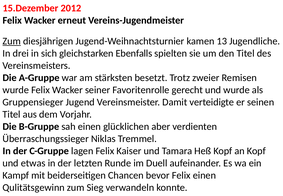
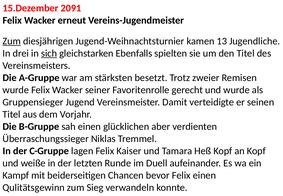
2012: 2012 -> 2091 (71, 8)
sich underline: none -> present (49, 53)
etwas: etwas -> weiße (33, 163)
